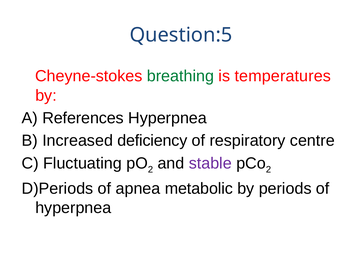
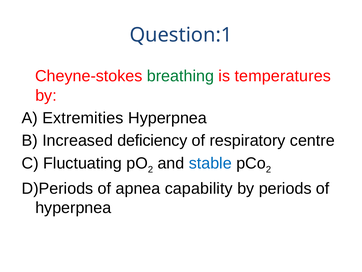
Question:5: Question:5 -> Question:1 (181, 35)
References: References -> Extremities (83, 118)
stable colour: purple -> blue (210, 163)
metabolic: metabolic -> capability (199, 188)
